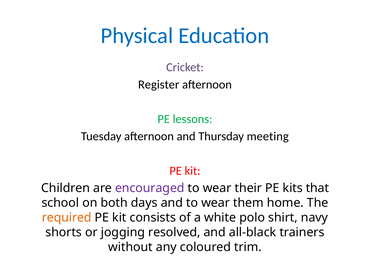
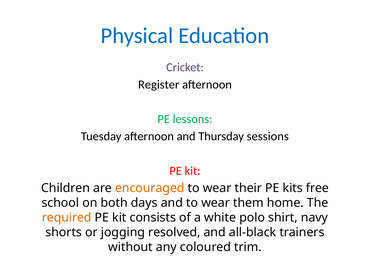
meeting: meeting -> sessions (268, 137)
encouraged colour: purple -> orange (150, 188)
that: that -> free (317, 188)
